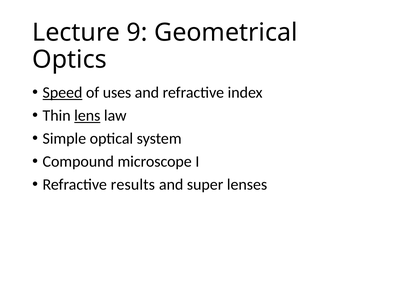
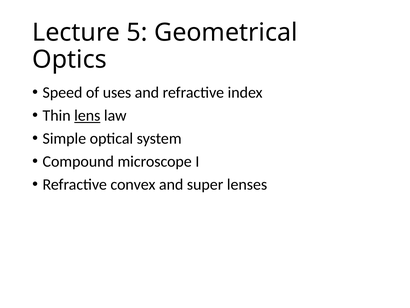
9: 9 -> 5 (137, 32)
Speed underline: present -> none (62, 92)
results: results -> convex (133, 184)
